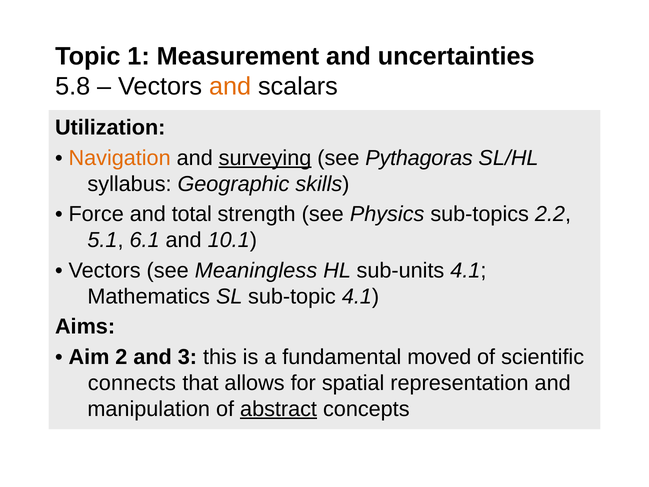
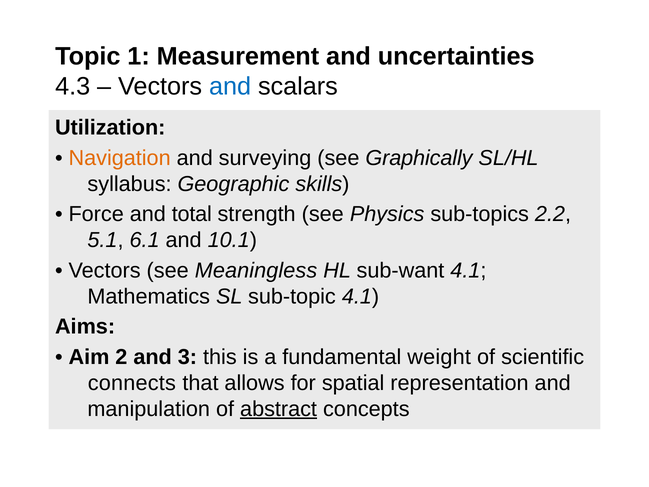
5.8: 5.8 -> 4.3 (73, 87)
and colour: orange -> blue (230, 87)
surveying underline: present -> none (265, 158)
Pythagoras: Pythagoras -> Graphically (419, 158)
sub-units: sub-units -> sub-want (400, 270)
moved: moved -> weight (439, 357)
